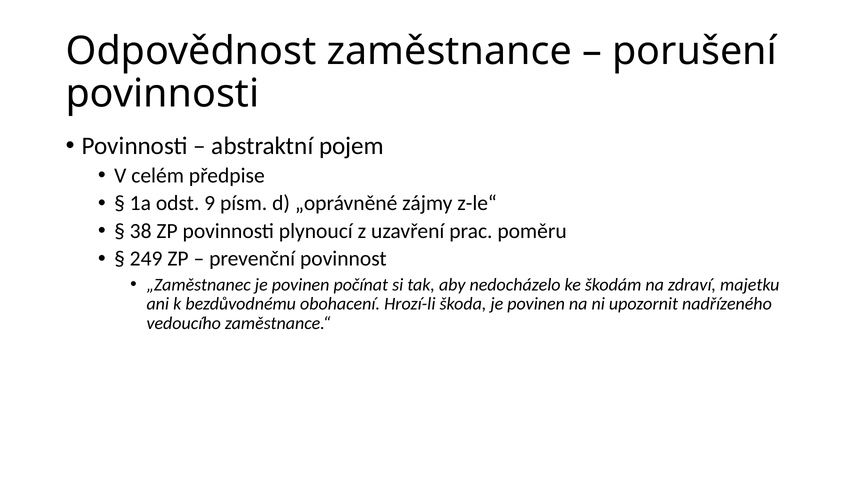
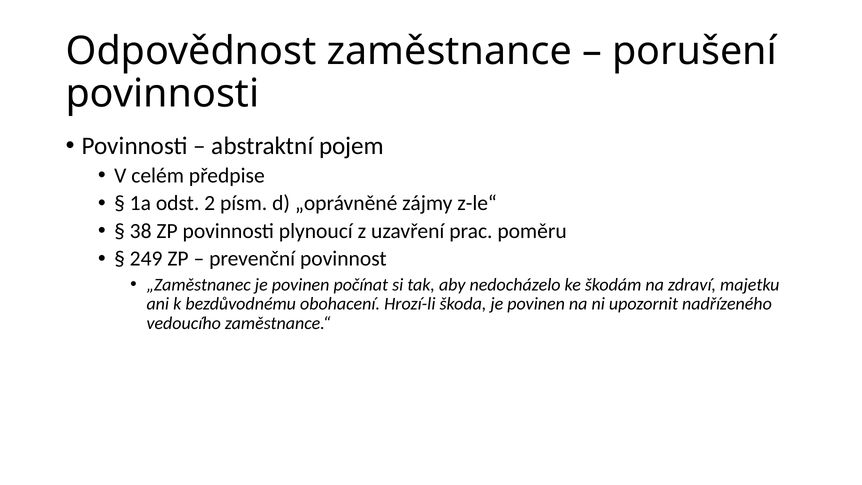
9: 9 -> 2 (210, 203)
